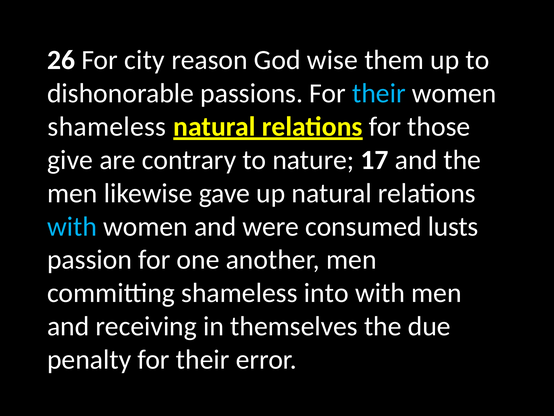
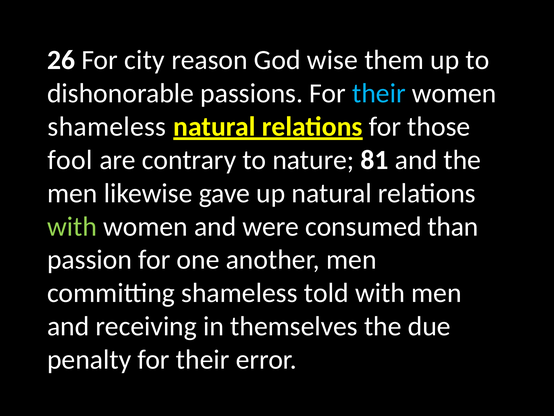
give: give -> fool (70, 160)
17: 17 -> 81 (375, 160)
with colour: light blue -> light green (72, 226)
lusts: lusts -> than (453, 226)
into: into -> told (326, 293)
